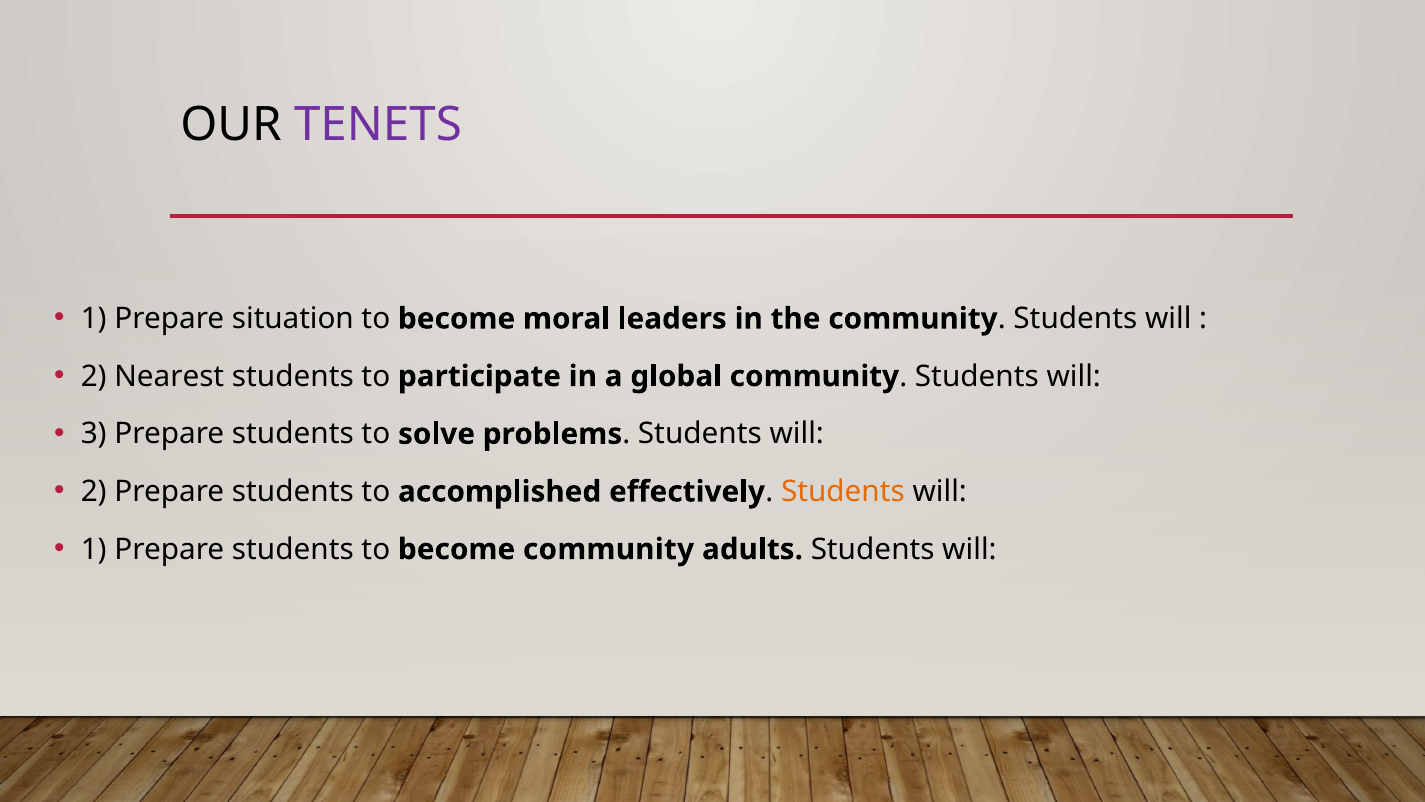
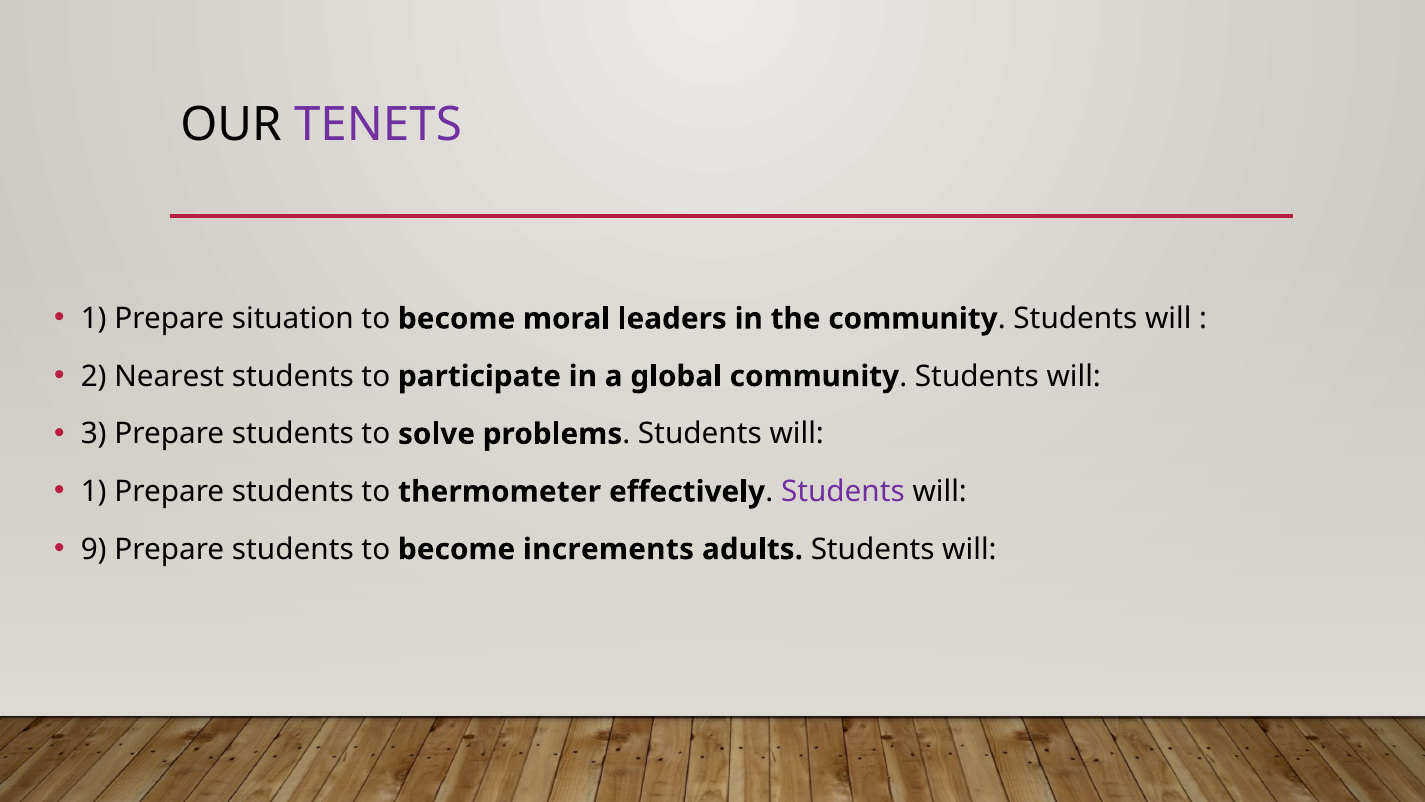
2: 2 -> 1 (94, 491)
accomplished: accomplished -> thermometer (500, 491)
Students colour: orange -> purple (843, 491)
1: 1 -> 9 (94, 549)
become community: community -> increments (608, 549)
